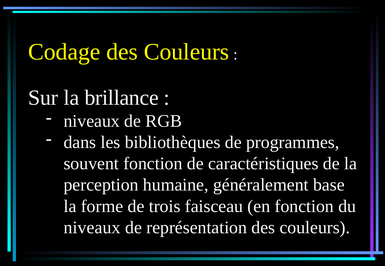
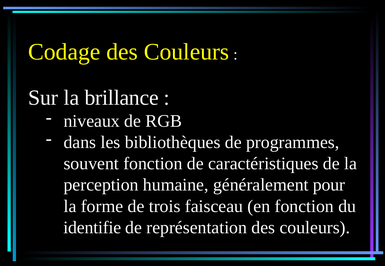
base: base -> pour (329, 185)
niveaux: niveaux -> identifie (92, 228)
